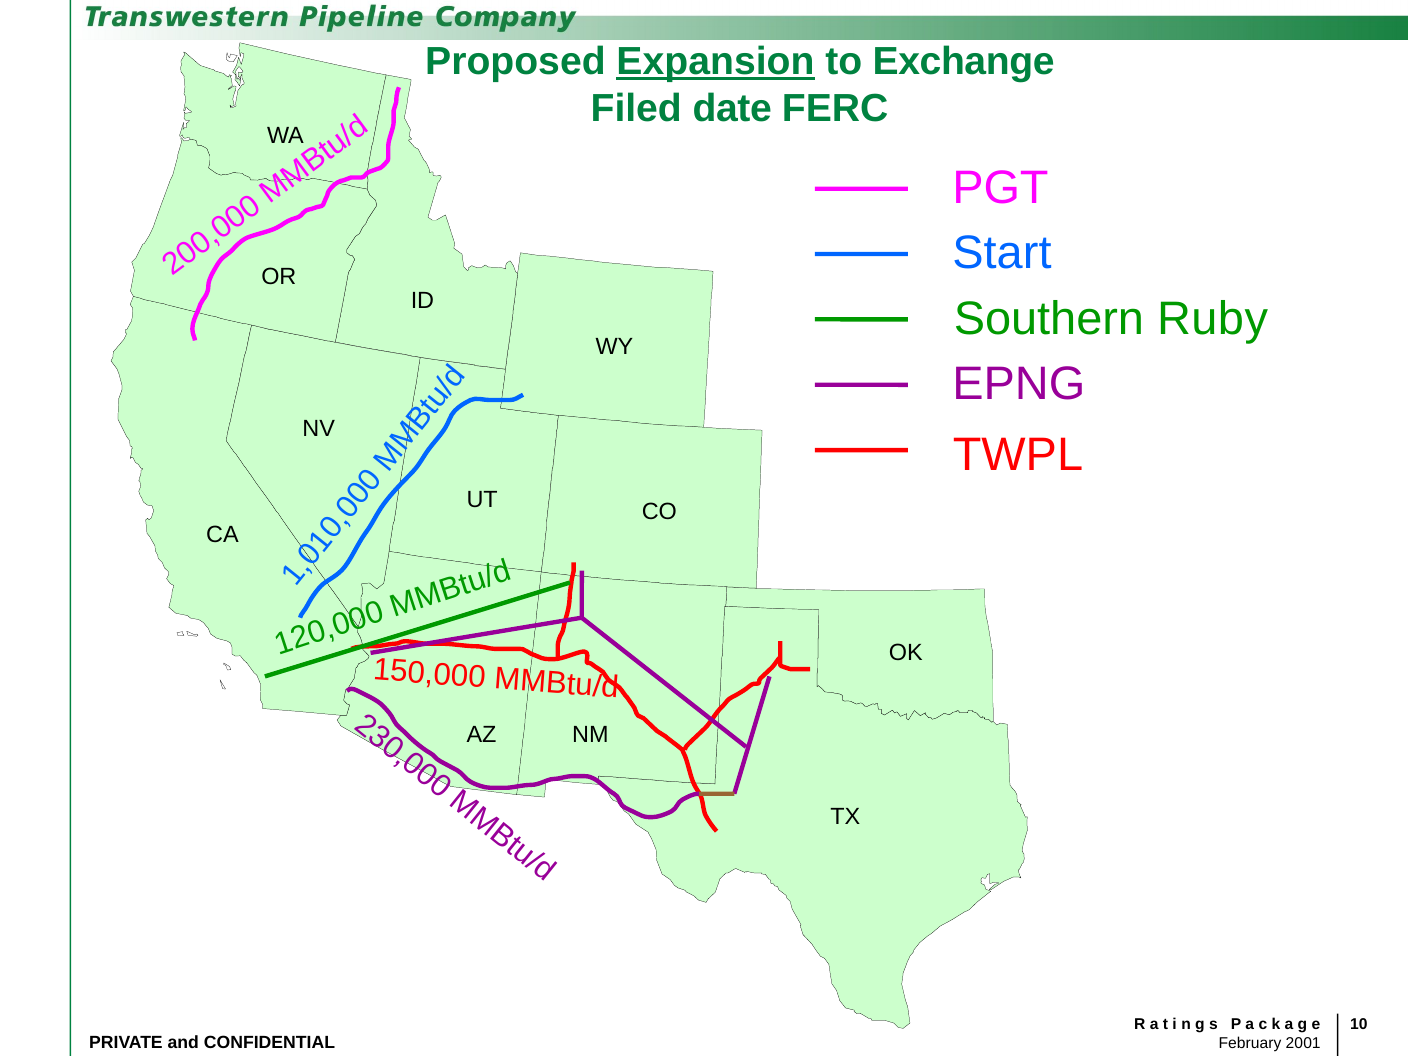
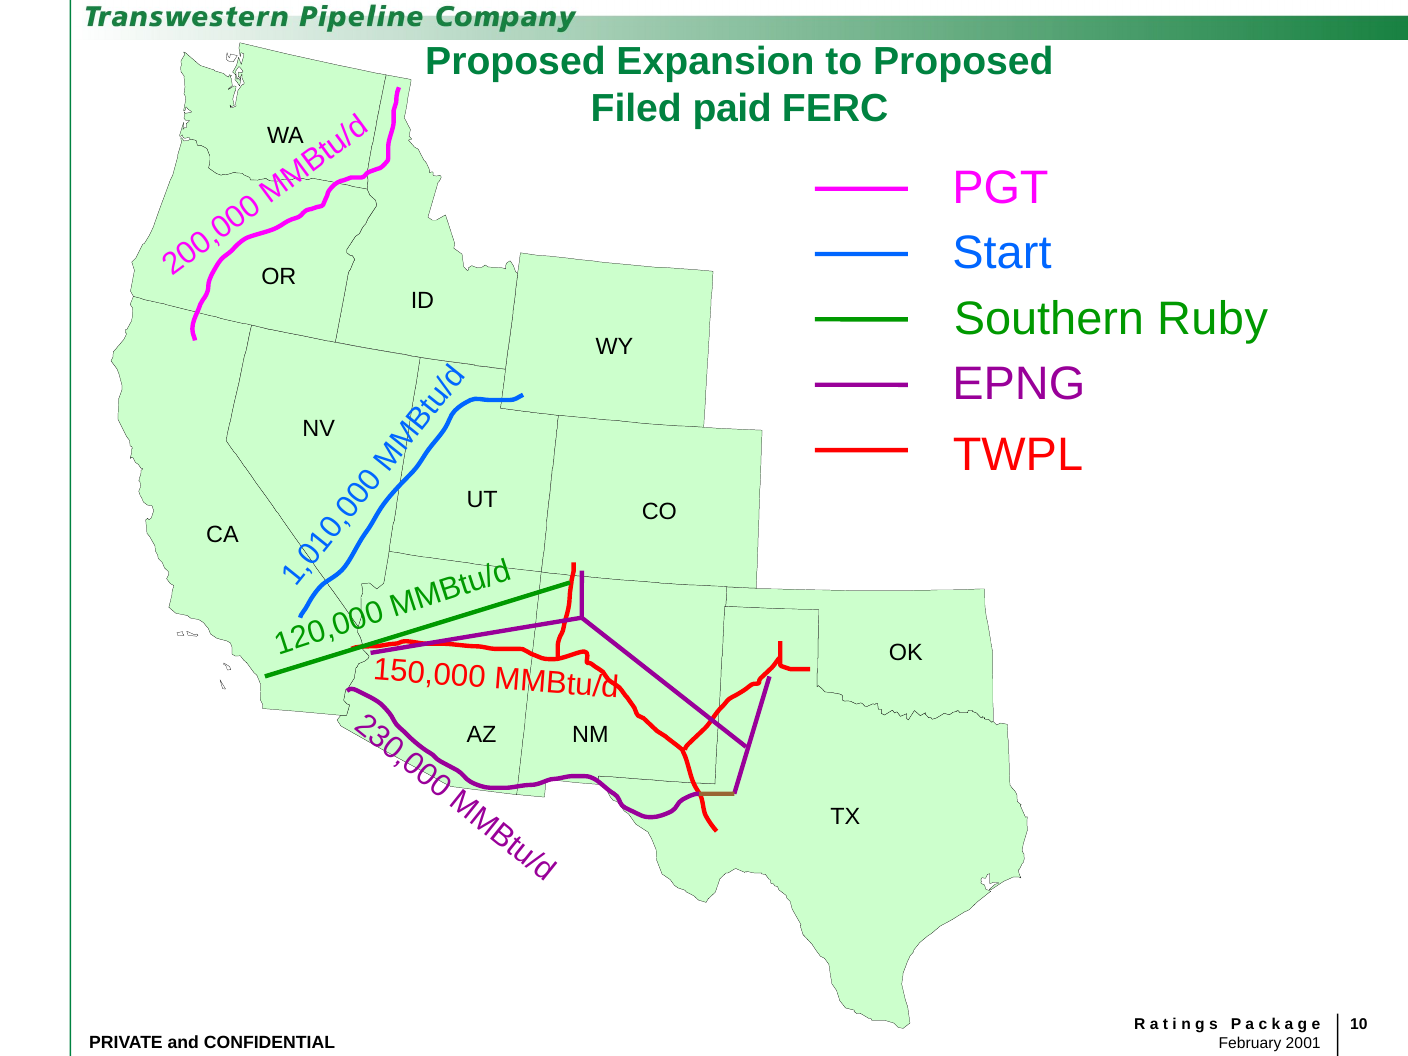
Expansion underline: present -> none (715, 62)
to Exchange: Exchange -> Proposed (963, 62)
date: date -> paid (732, 109)
